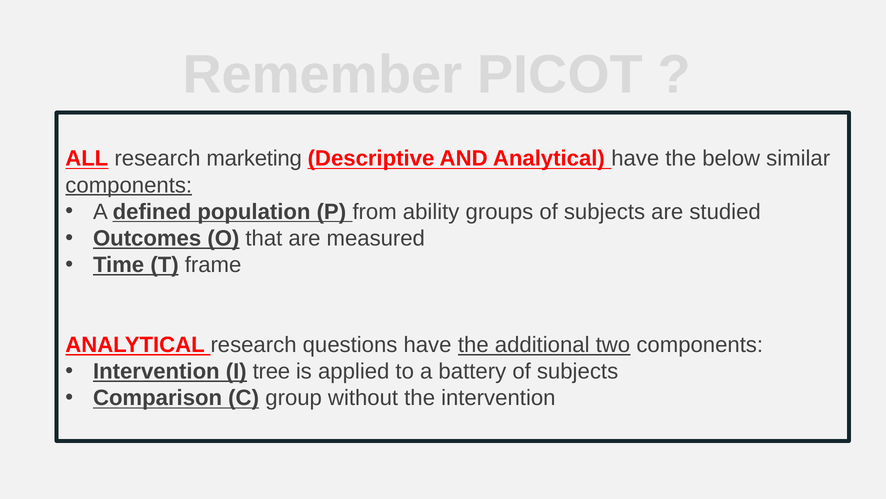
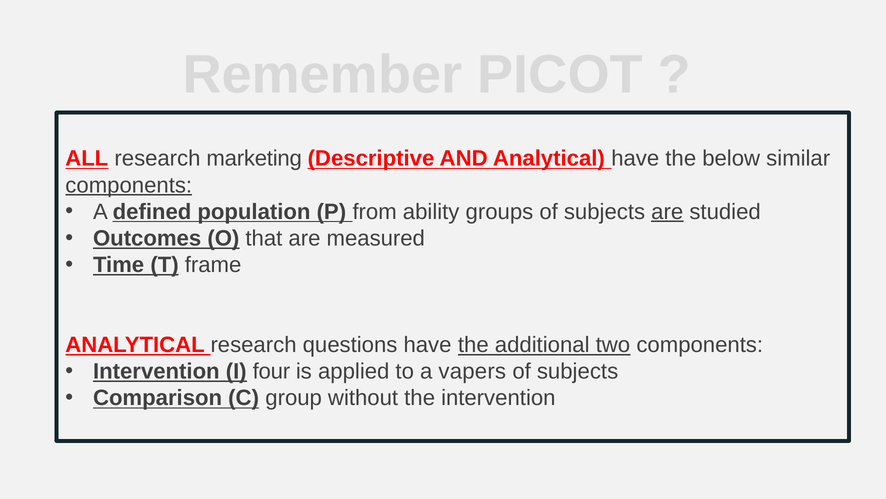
are underline: none -> present (667, 212)
tree: tree -> four (271, 371)
battery: battery -> vapers (472, 371)
